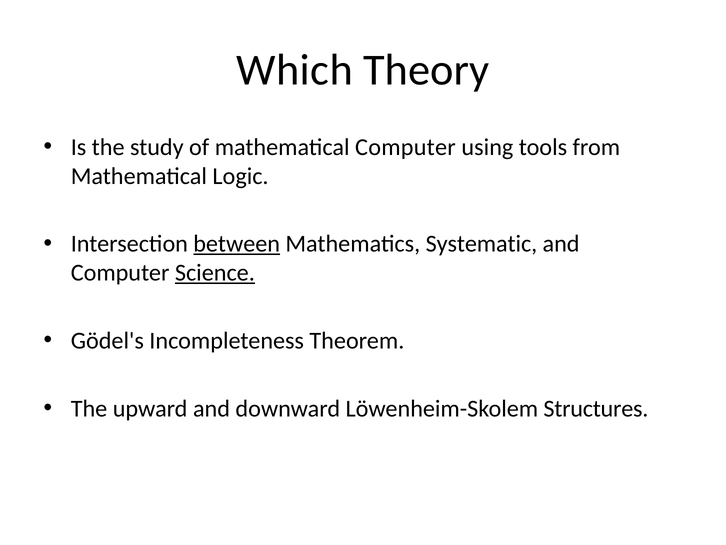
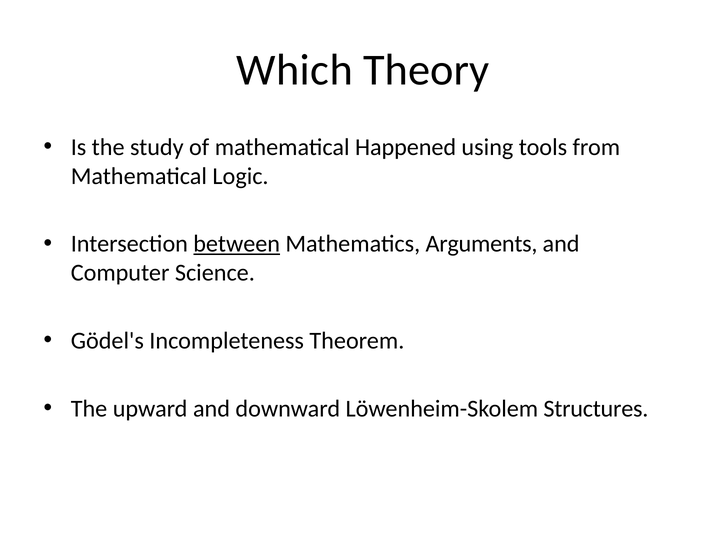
mathematical Computer: Computer -> Happened (406, 147)
Systematic: Systematic -> Arguments (482, 244)
Science underline: present -> none (215, 273)
